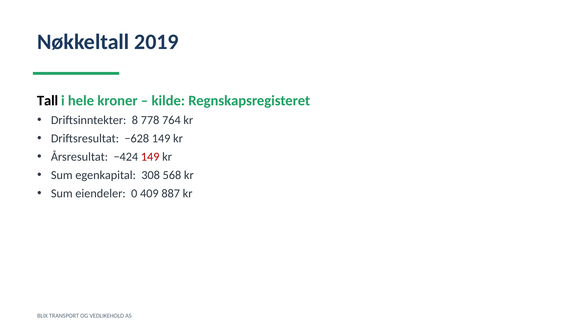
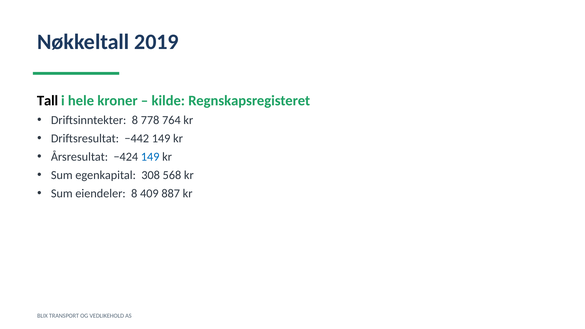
−628: −628 -> −442 (137, 139)
149 colour: red -> blue (150, 157)
eiendeler 0: 0 -> 8 (134, 193)
